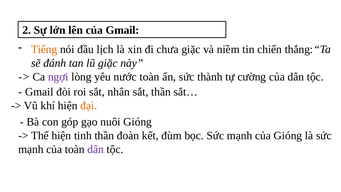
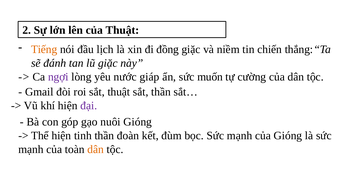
của Gmail: Gmail -> Thuật (122, 30)
chưa: chưa -> đồng (168, 49)
nước toàn: toàn -> giáp (149, 77)
thành: thành -> muốn (210, 77)
sắt nhân: nhân -> thuật (119, 92)
đại colour: orange -> purple (89, 105)
dân colour: purple -> orange (96, 149)
